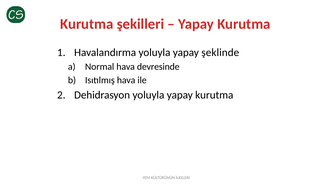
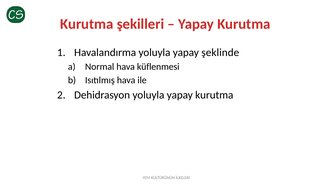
devresinde: devresinde -> küflenmesi (158, 67)
